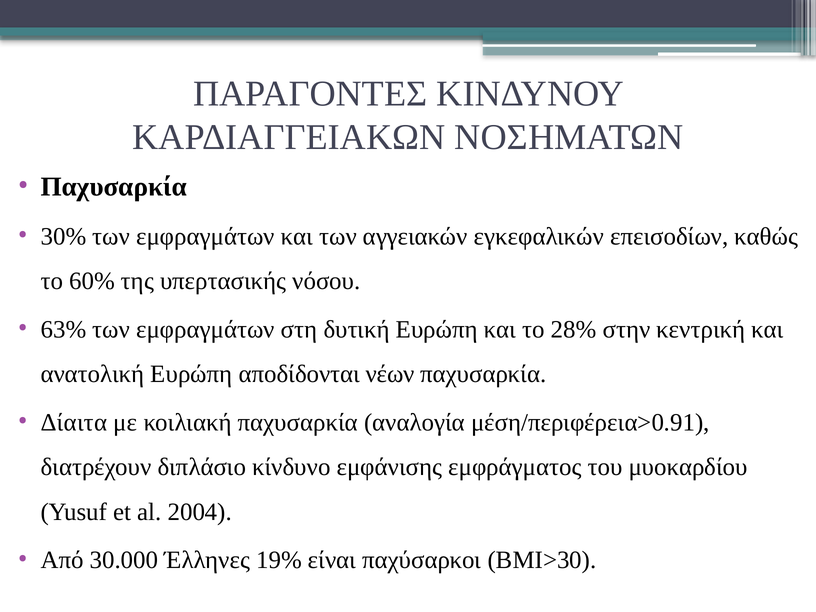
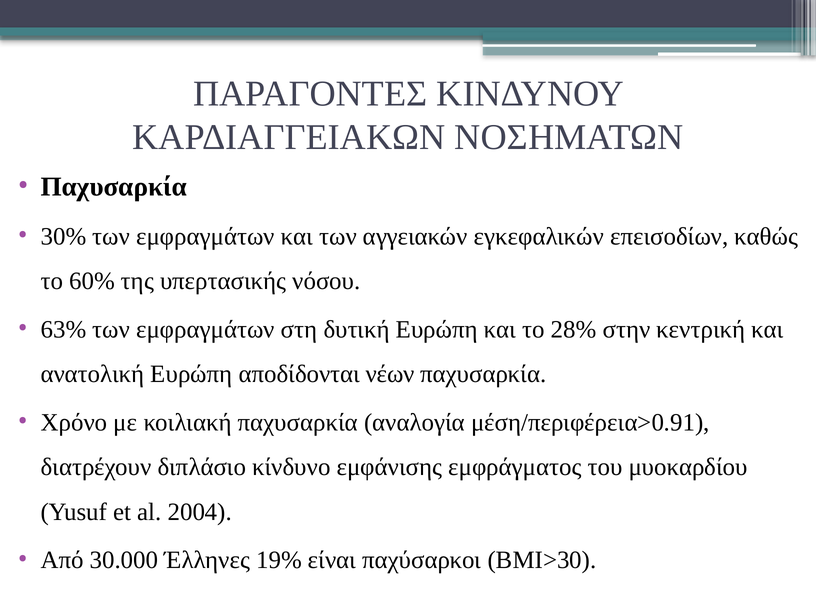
Δίαιτα: Δίαιτα -> Χρόνο (74, 422)
